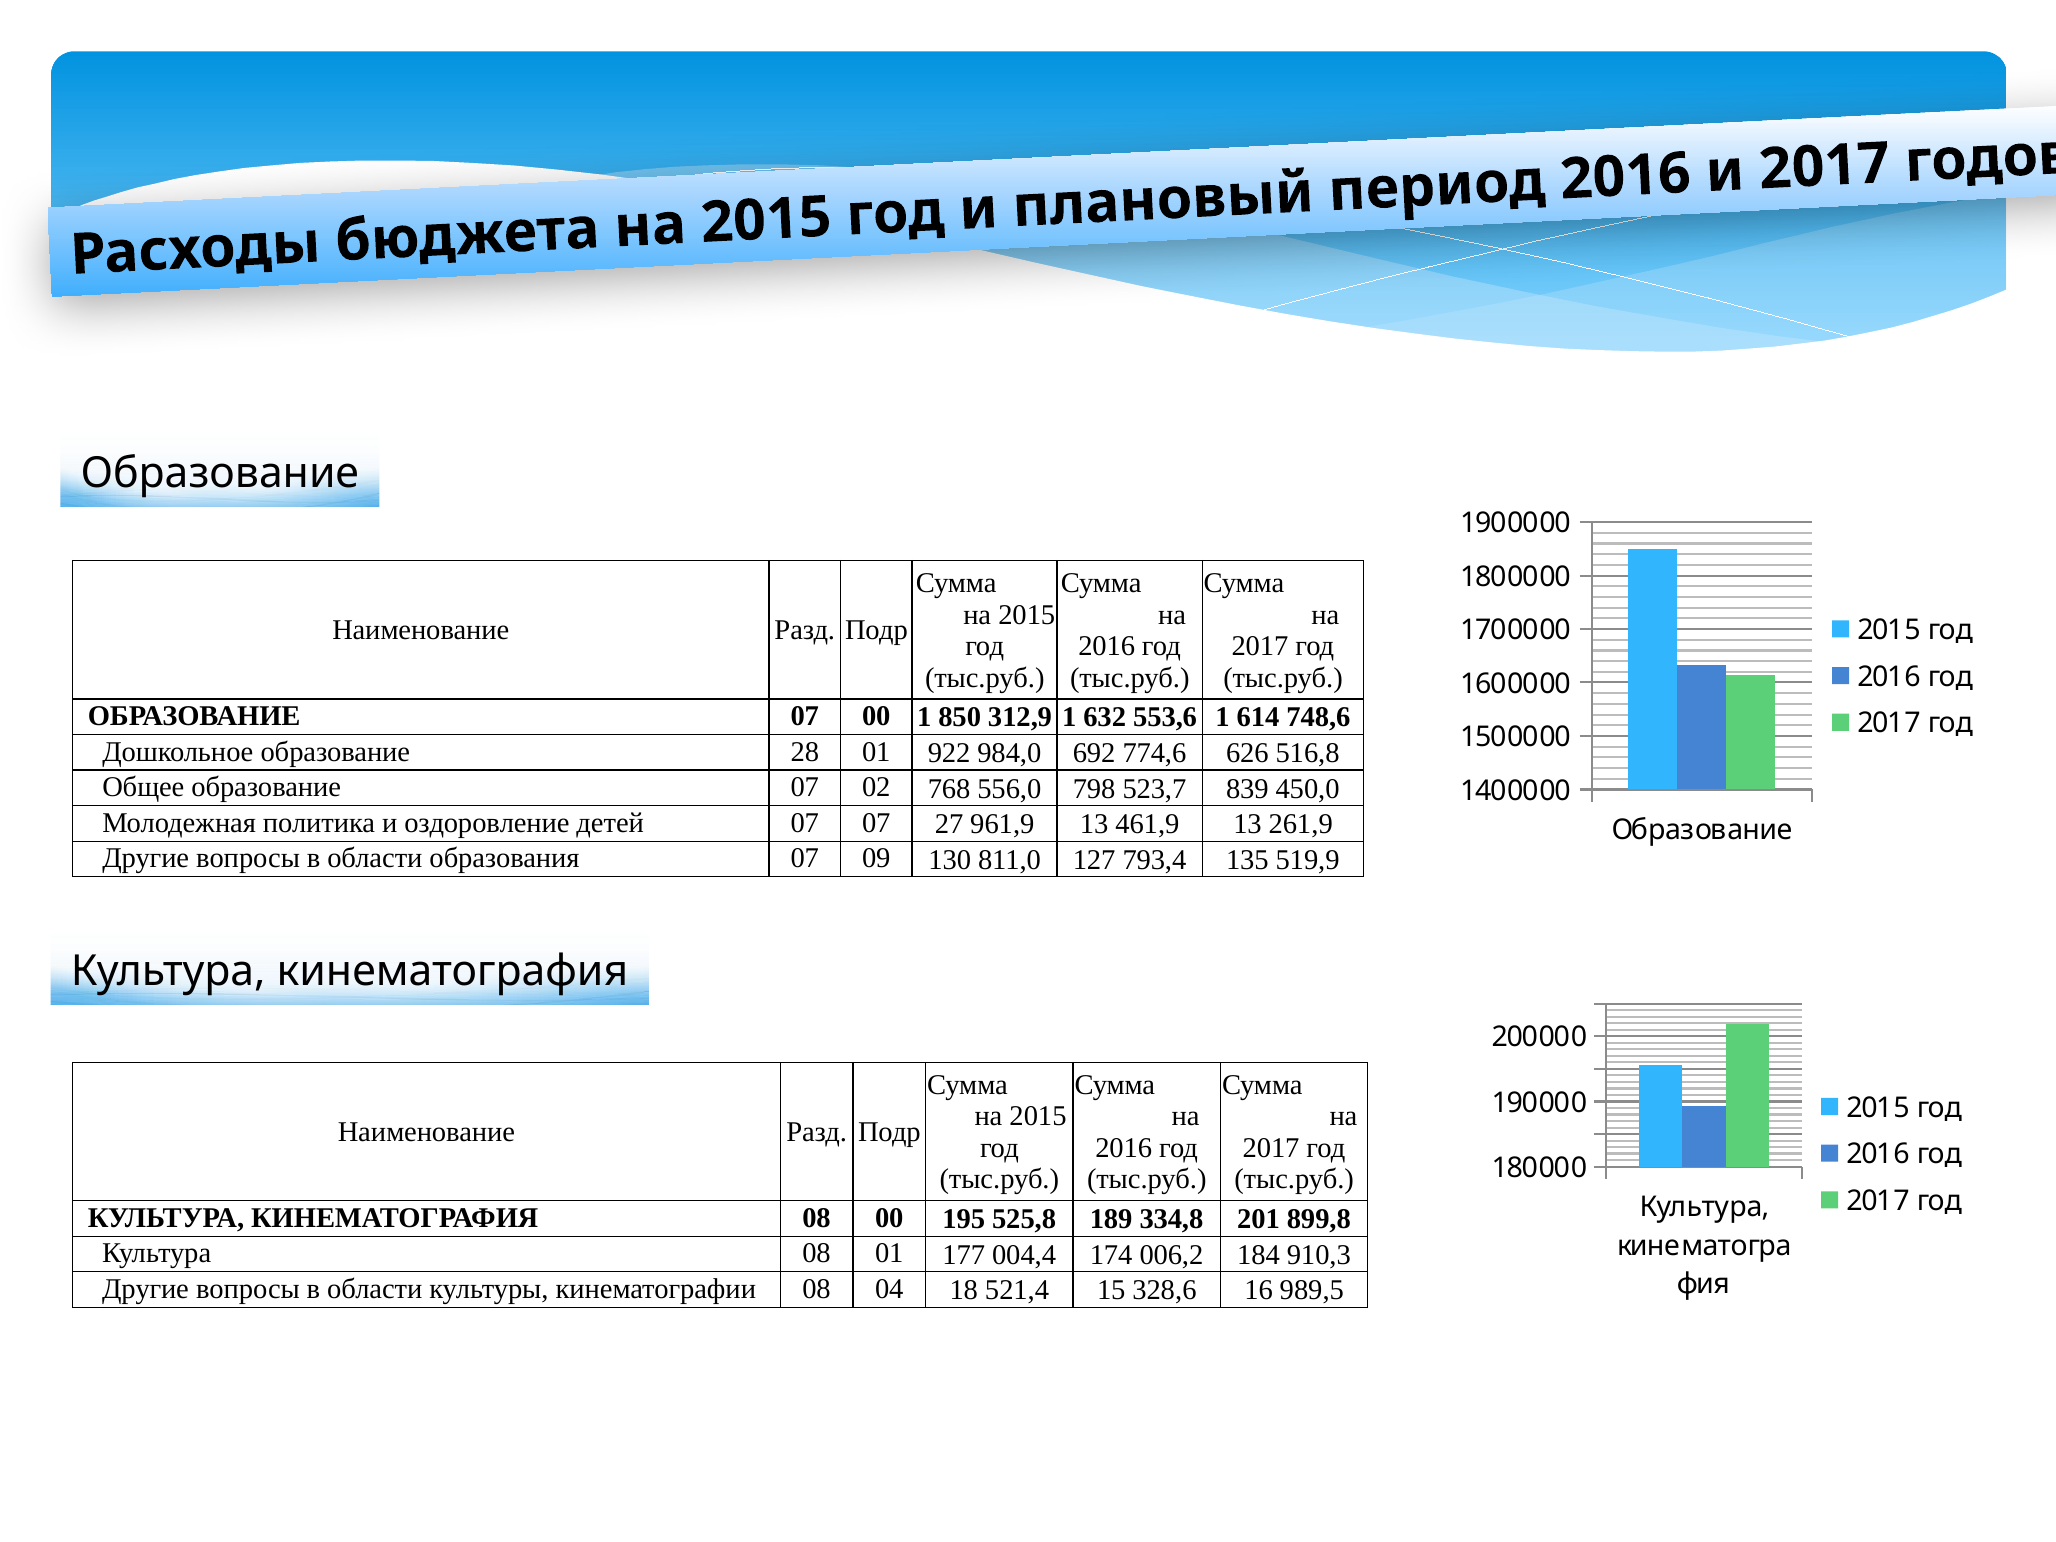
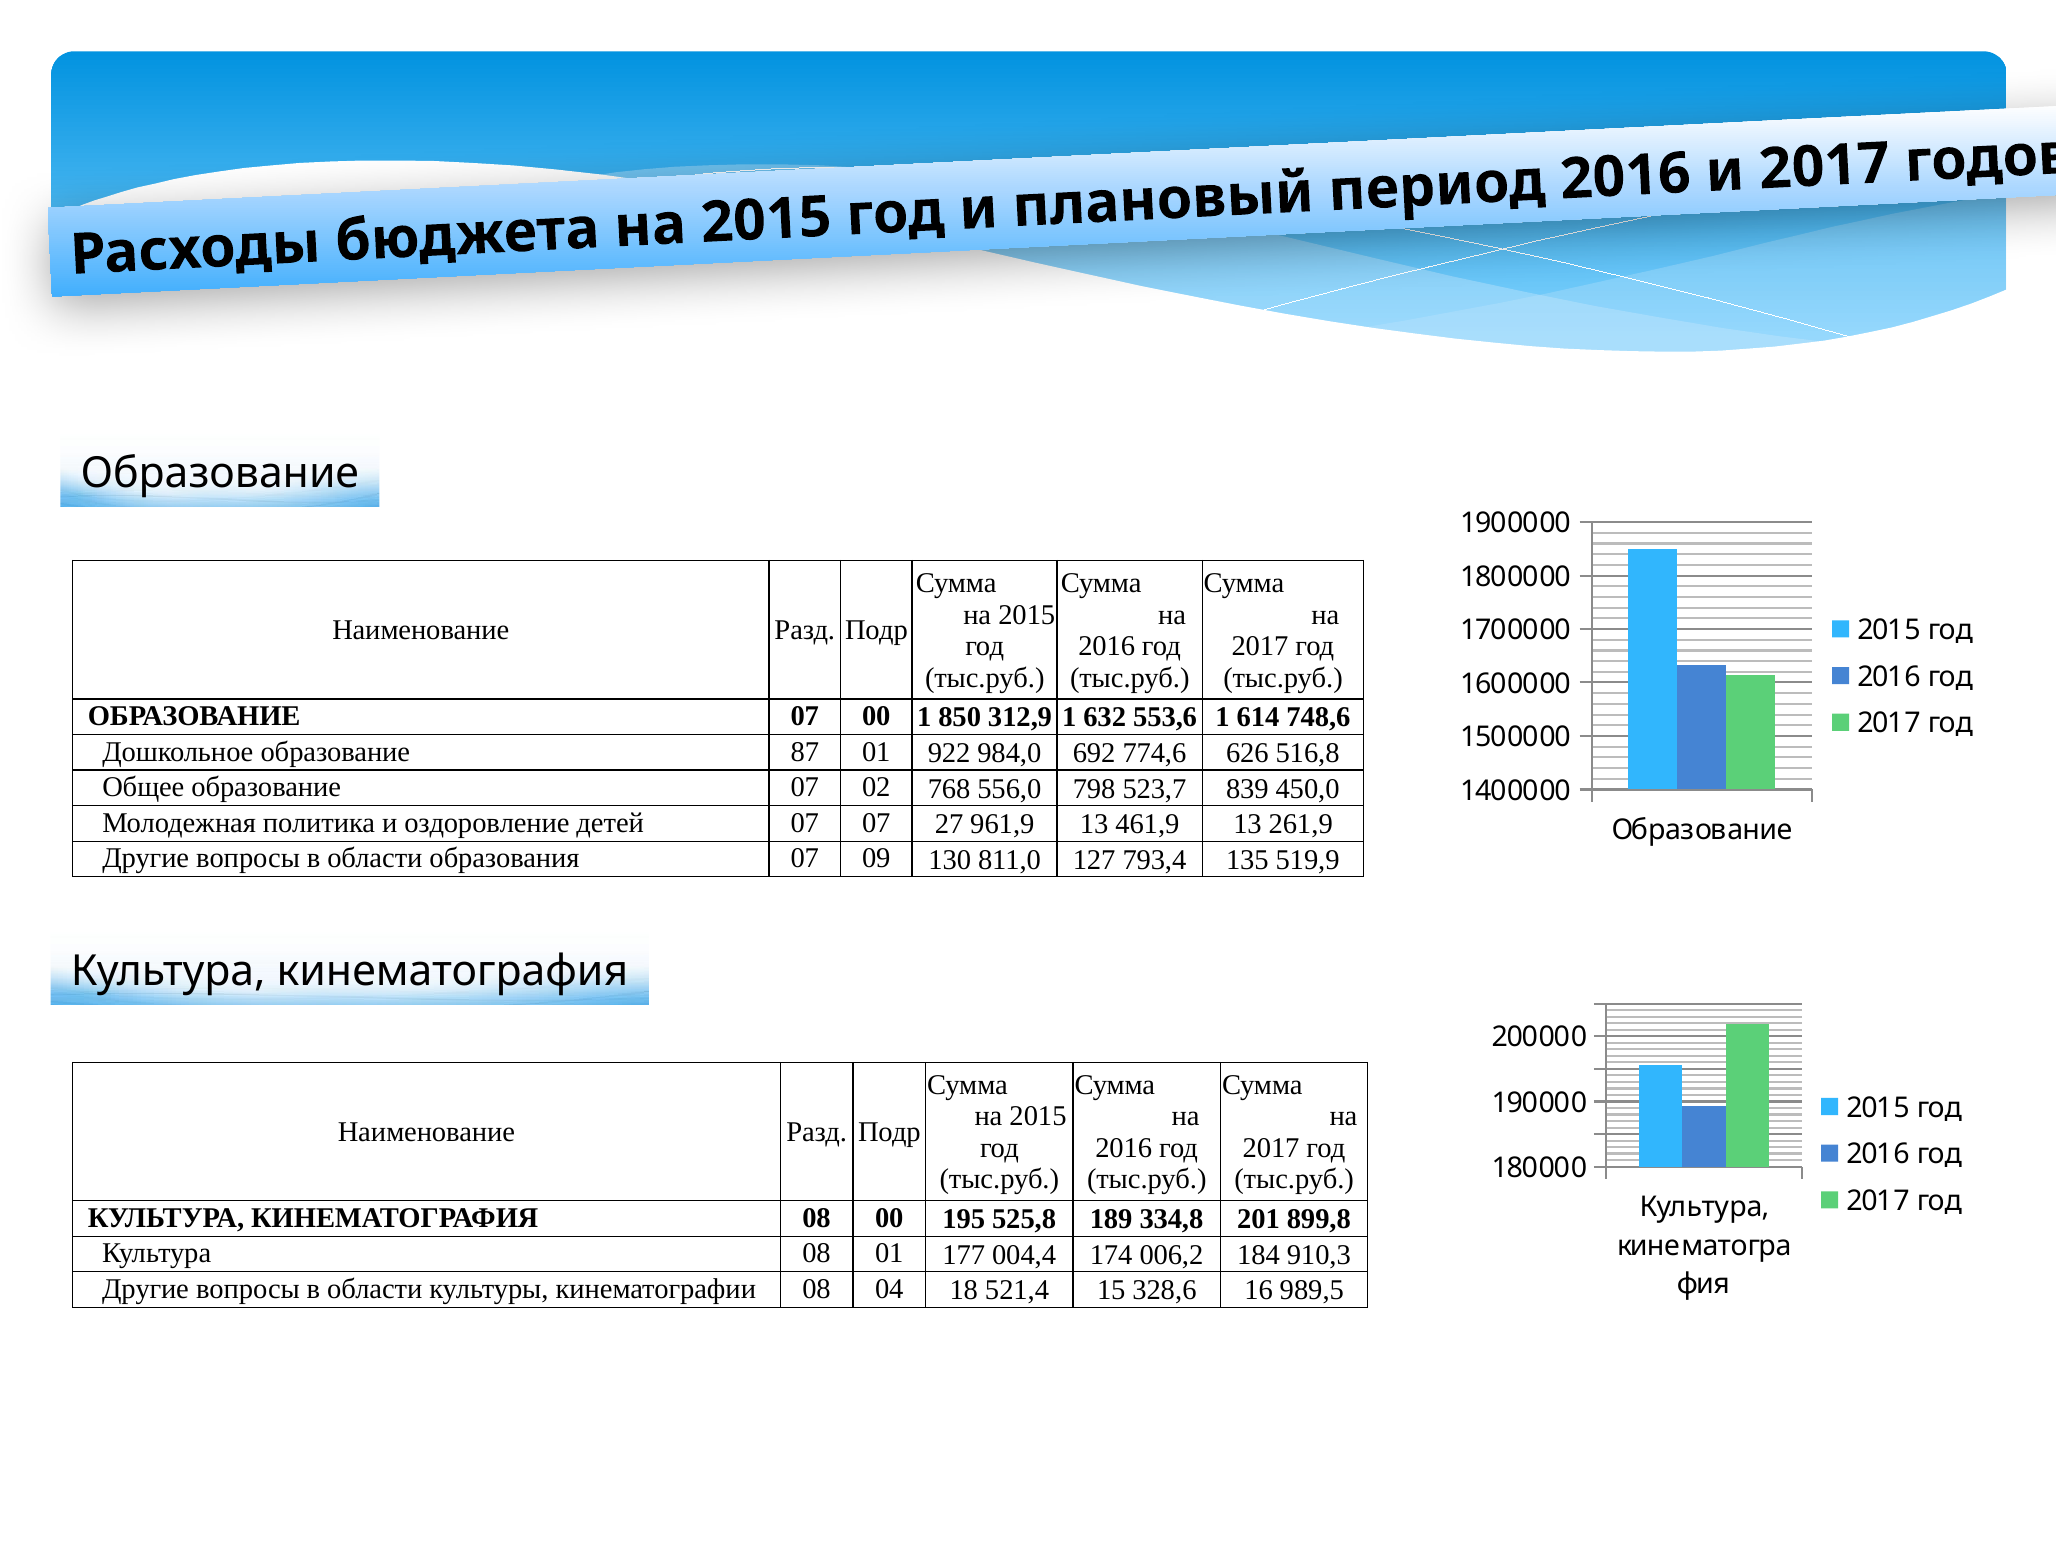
28: 28 -> 87 (805, 752)
